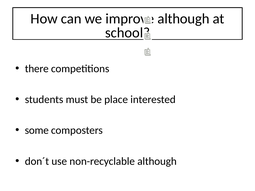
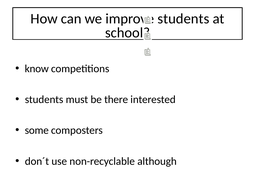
improve although: although -> students (183, 19)
there: there -> know (37, 69)
place: place -> there (116, 100)
